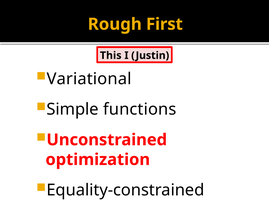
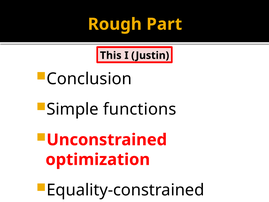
First: First -> Part (164, 24)
Variational: Variational -> Conclusion (89, 79)
